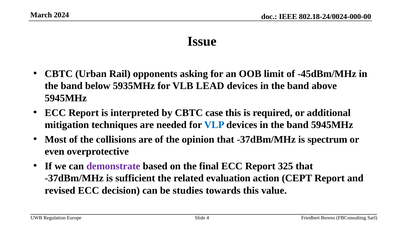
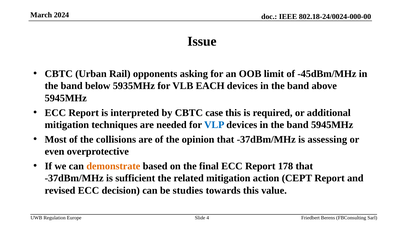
LEAD: LEAD -> EACH (210, 86)
spectrum: spectrum -> assessing (327, 140)
demonstrate colour: purple -> orange (113, 166)
325: 325 -> 178 (286, 166)
related evaluation: evaluation -> mitigation (228, 178)
